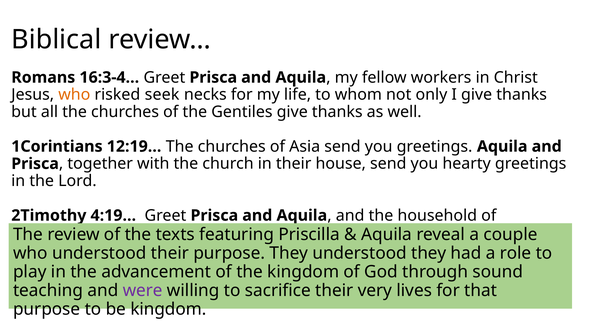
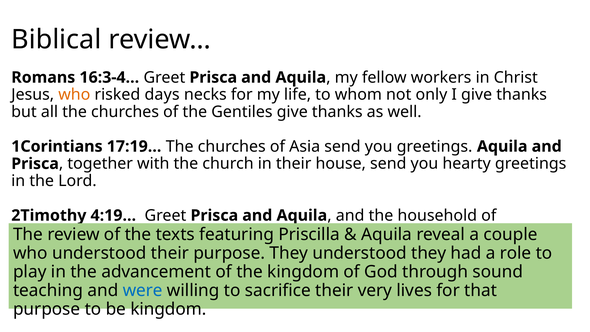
seek: seek -> days (162, 95)
12:19…: 12:19… -> 17:19… (134, 146)
were colour: purple -> blue (143, 290)
